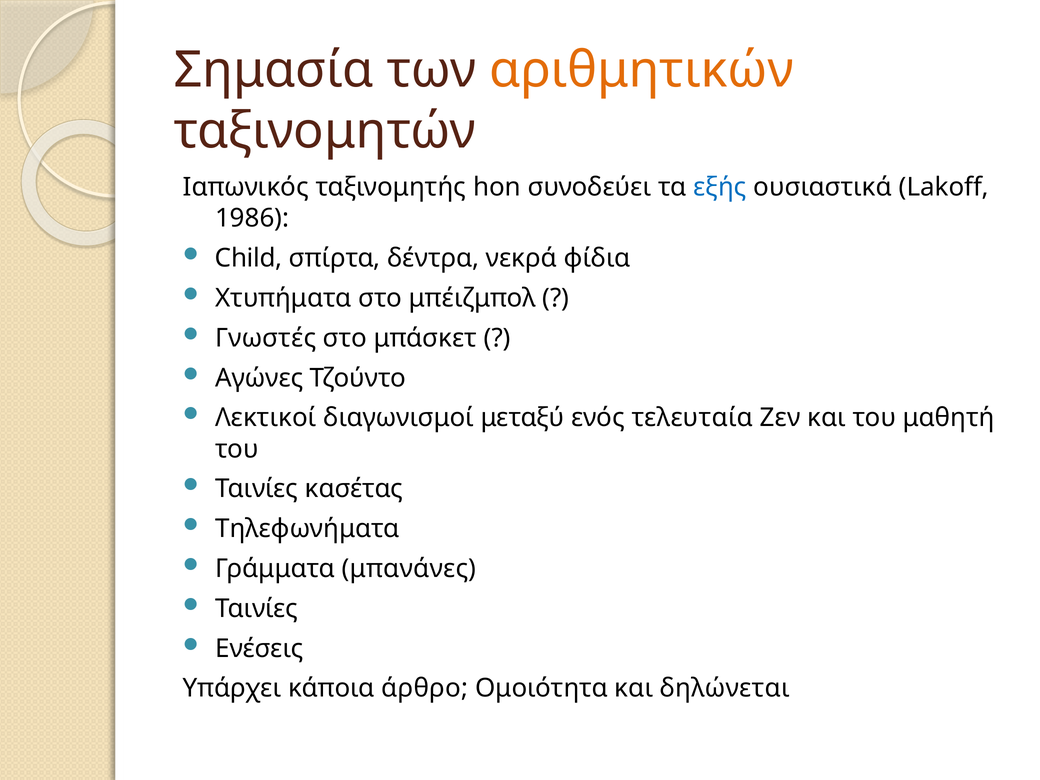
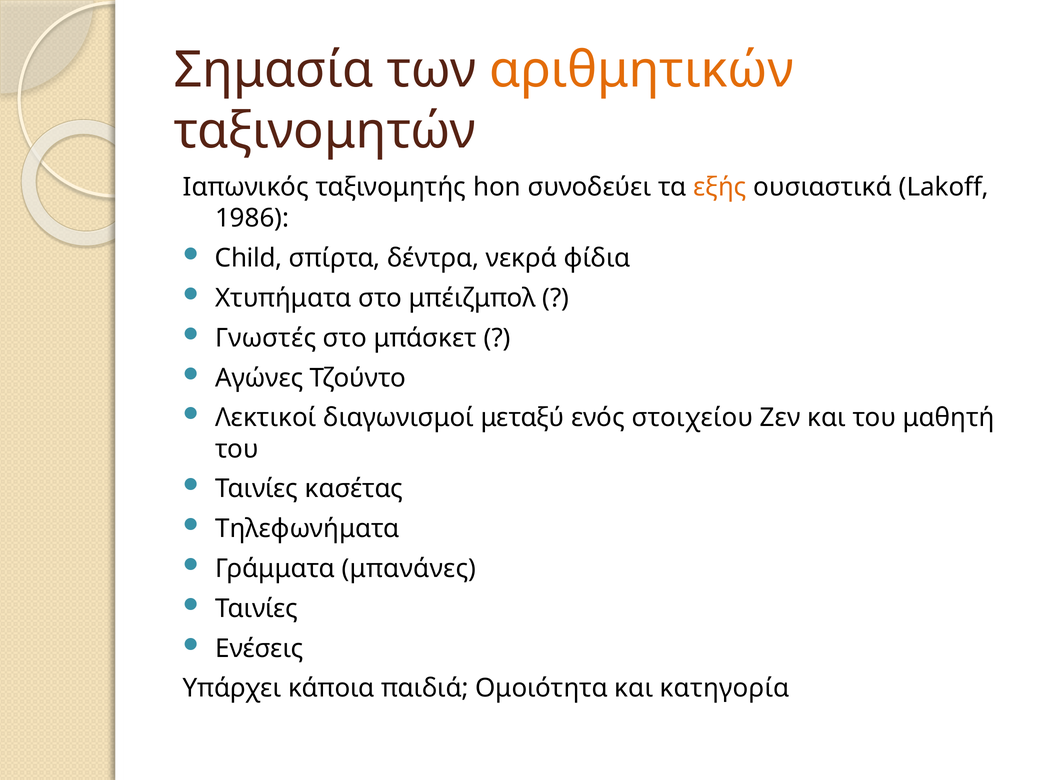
εξής colour: blue -> orange (720, 187)
τελευταία: τελευταία -> στοιχείου (692, 418)
άρθρο: άρθρο -> παιδιά (425, 688)
δηλώνεται: δηλώνεται -> κατηγορία (725, 688)
